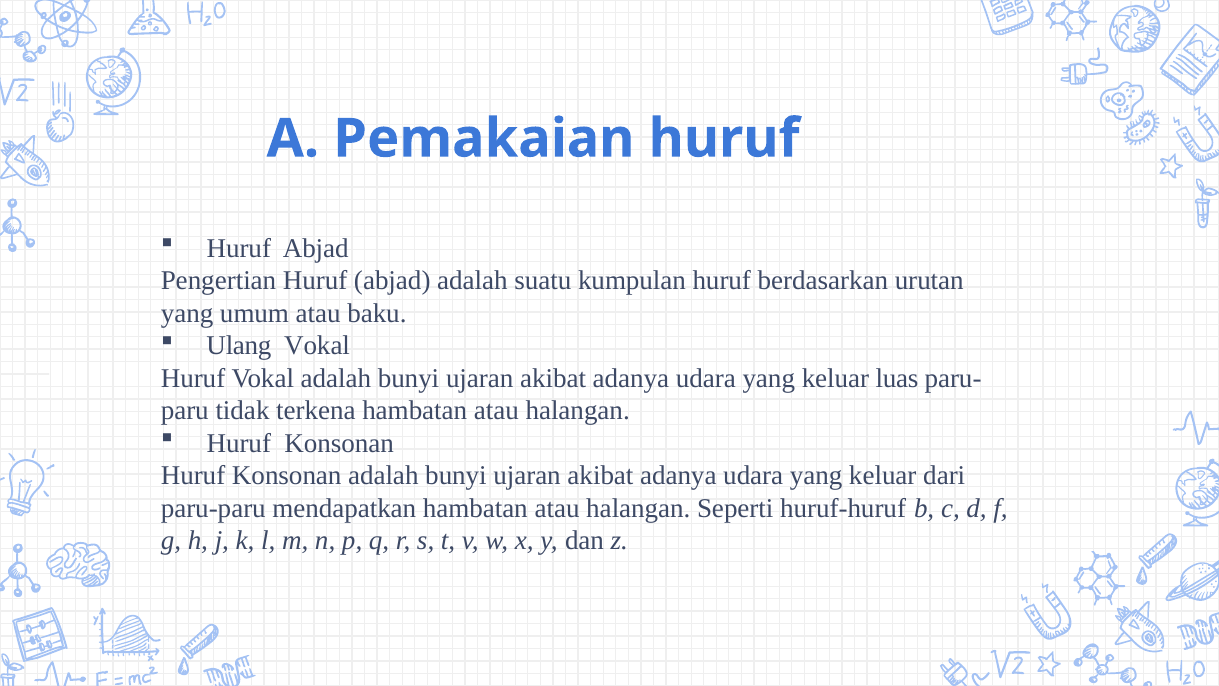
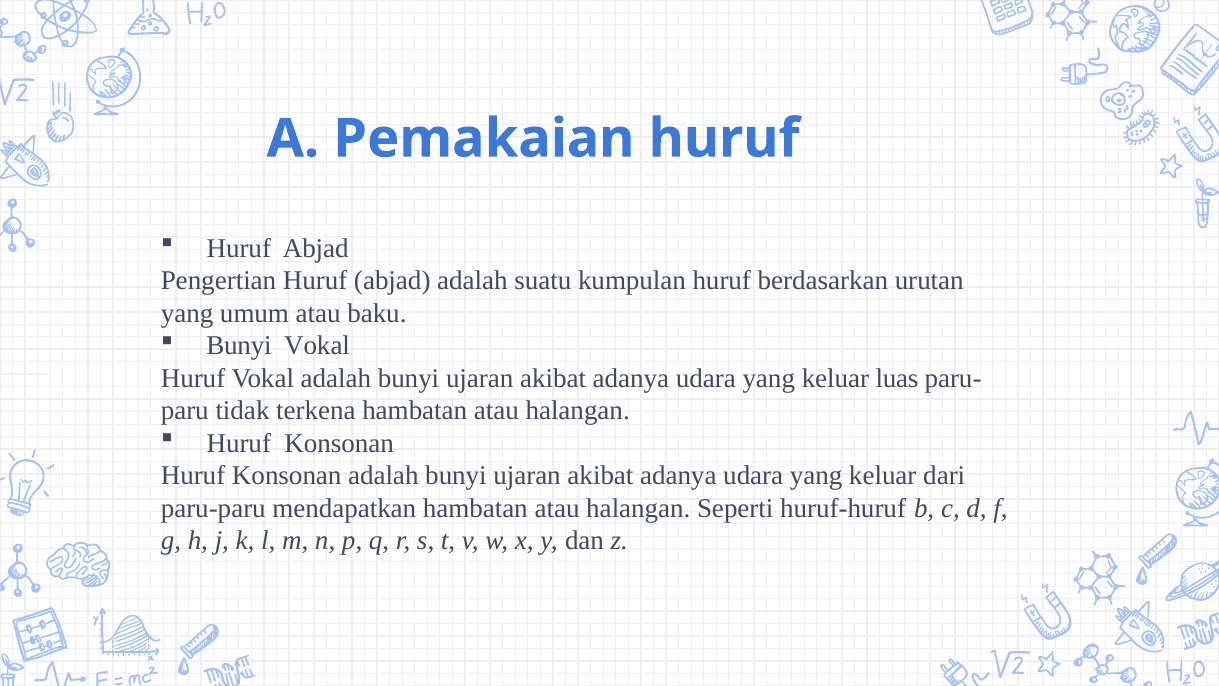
Ulang: Ulang -> Bunyi (239, 346)
